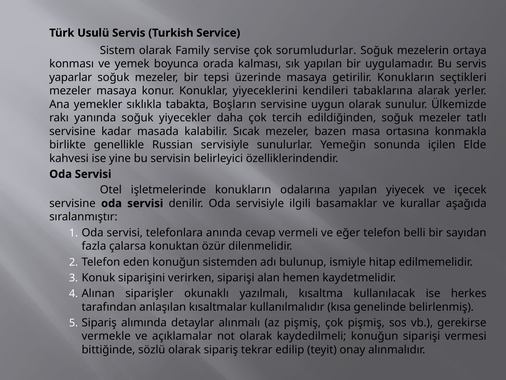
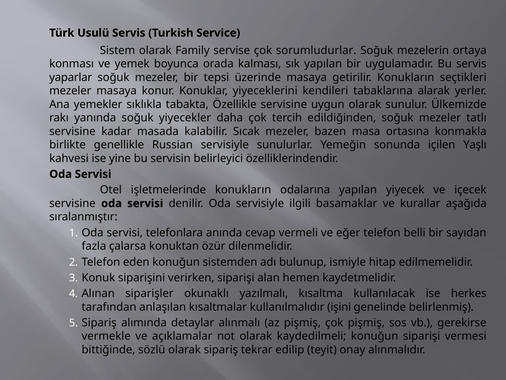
Boşların: Boşların -> Özellikle (235, 104)
Elde: Elde -> Yaşlı (475, 145)
kısa: kısa -> işini (339, 307)
